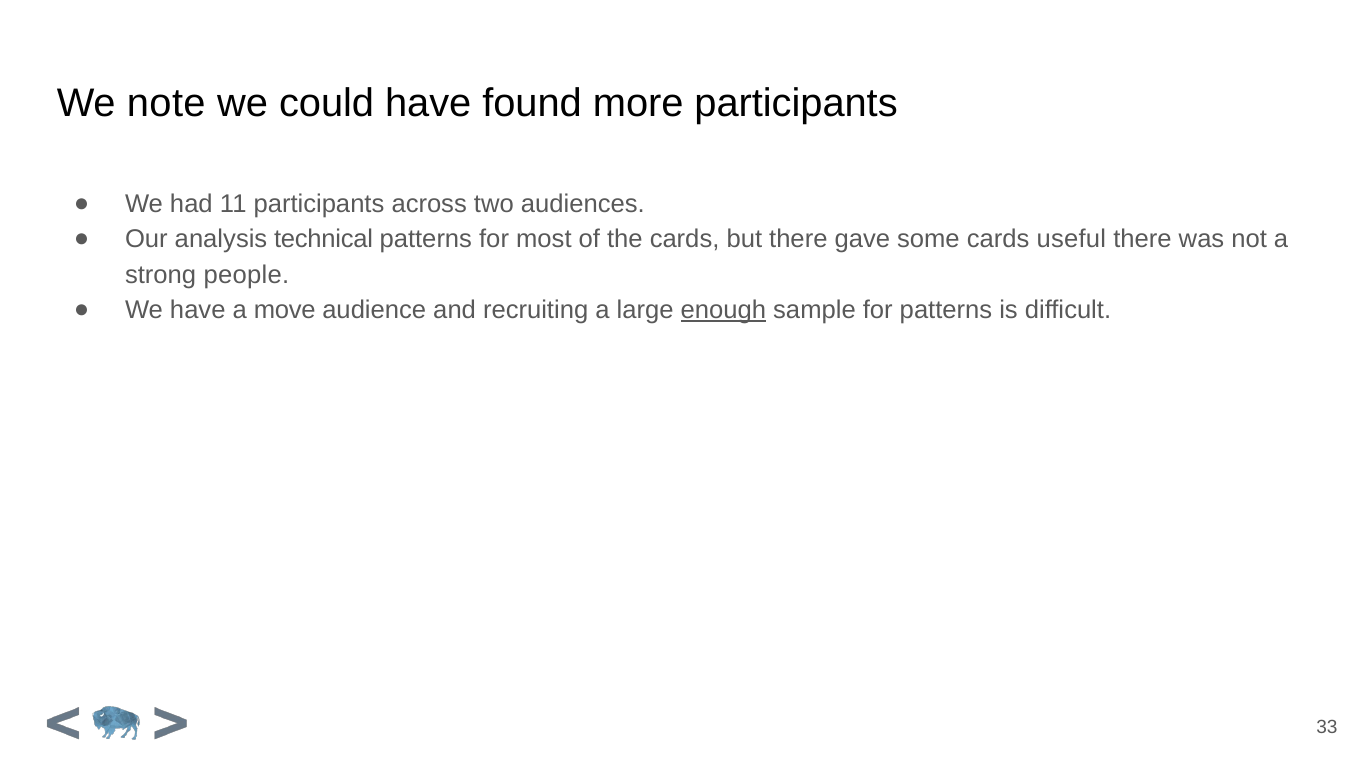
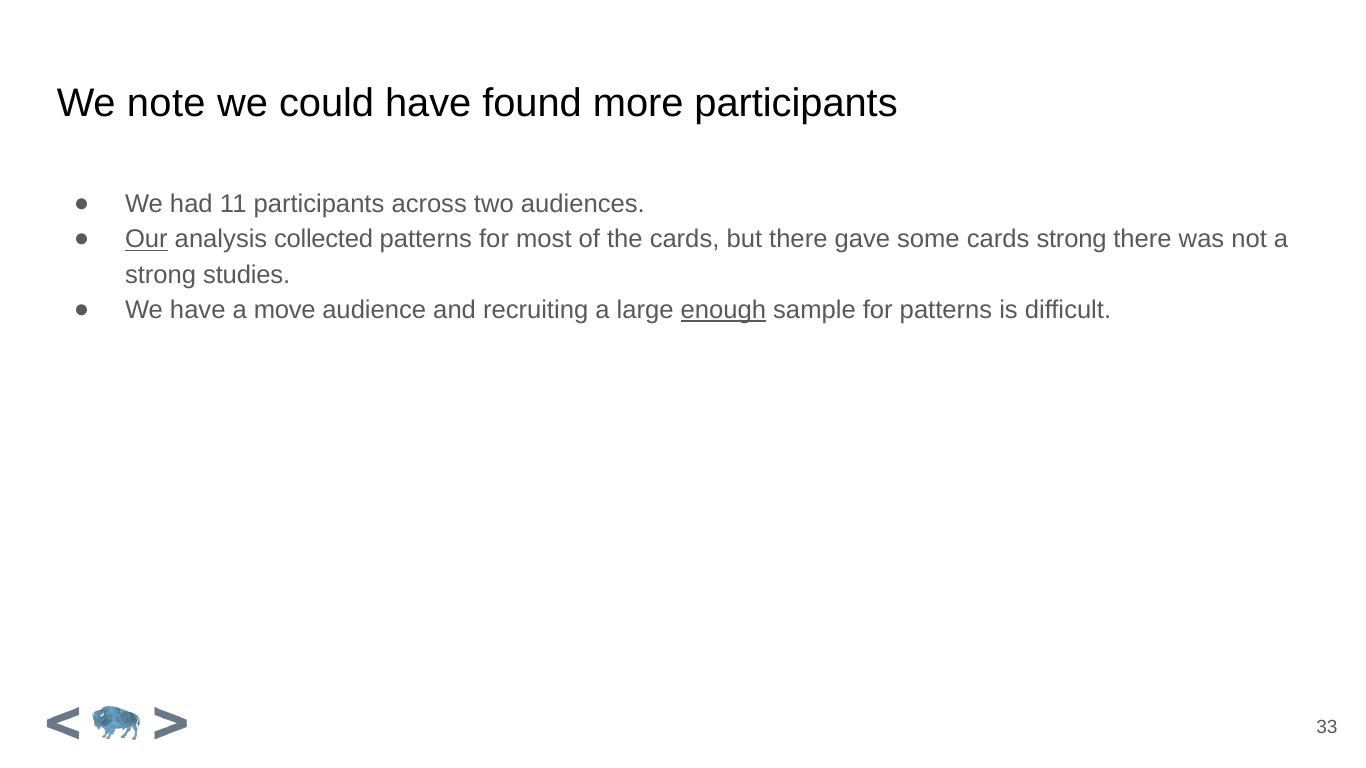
Our underline: none -> present (146, 239)
technical: technical -> collected (324, 239)
cards useful: useful -> strong (1072, 239)
people: people -> studies (247, 275)
